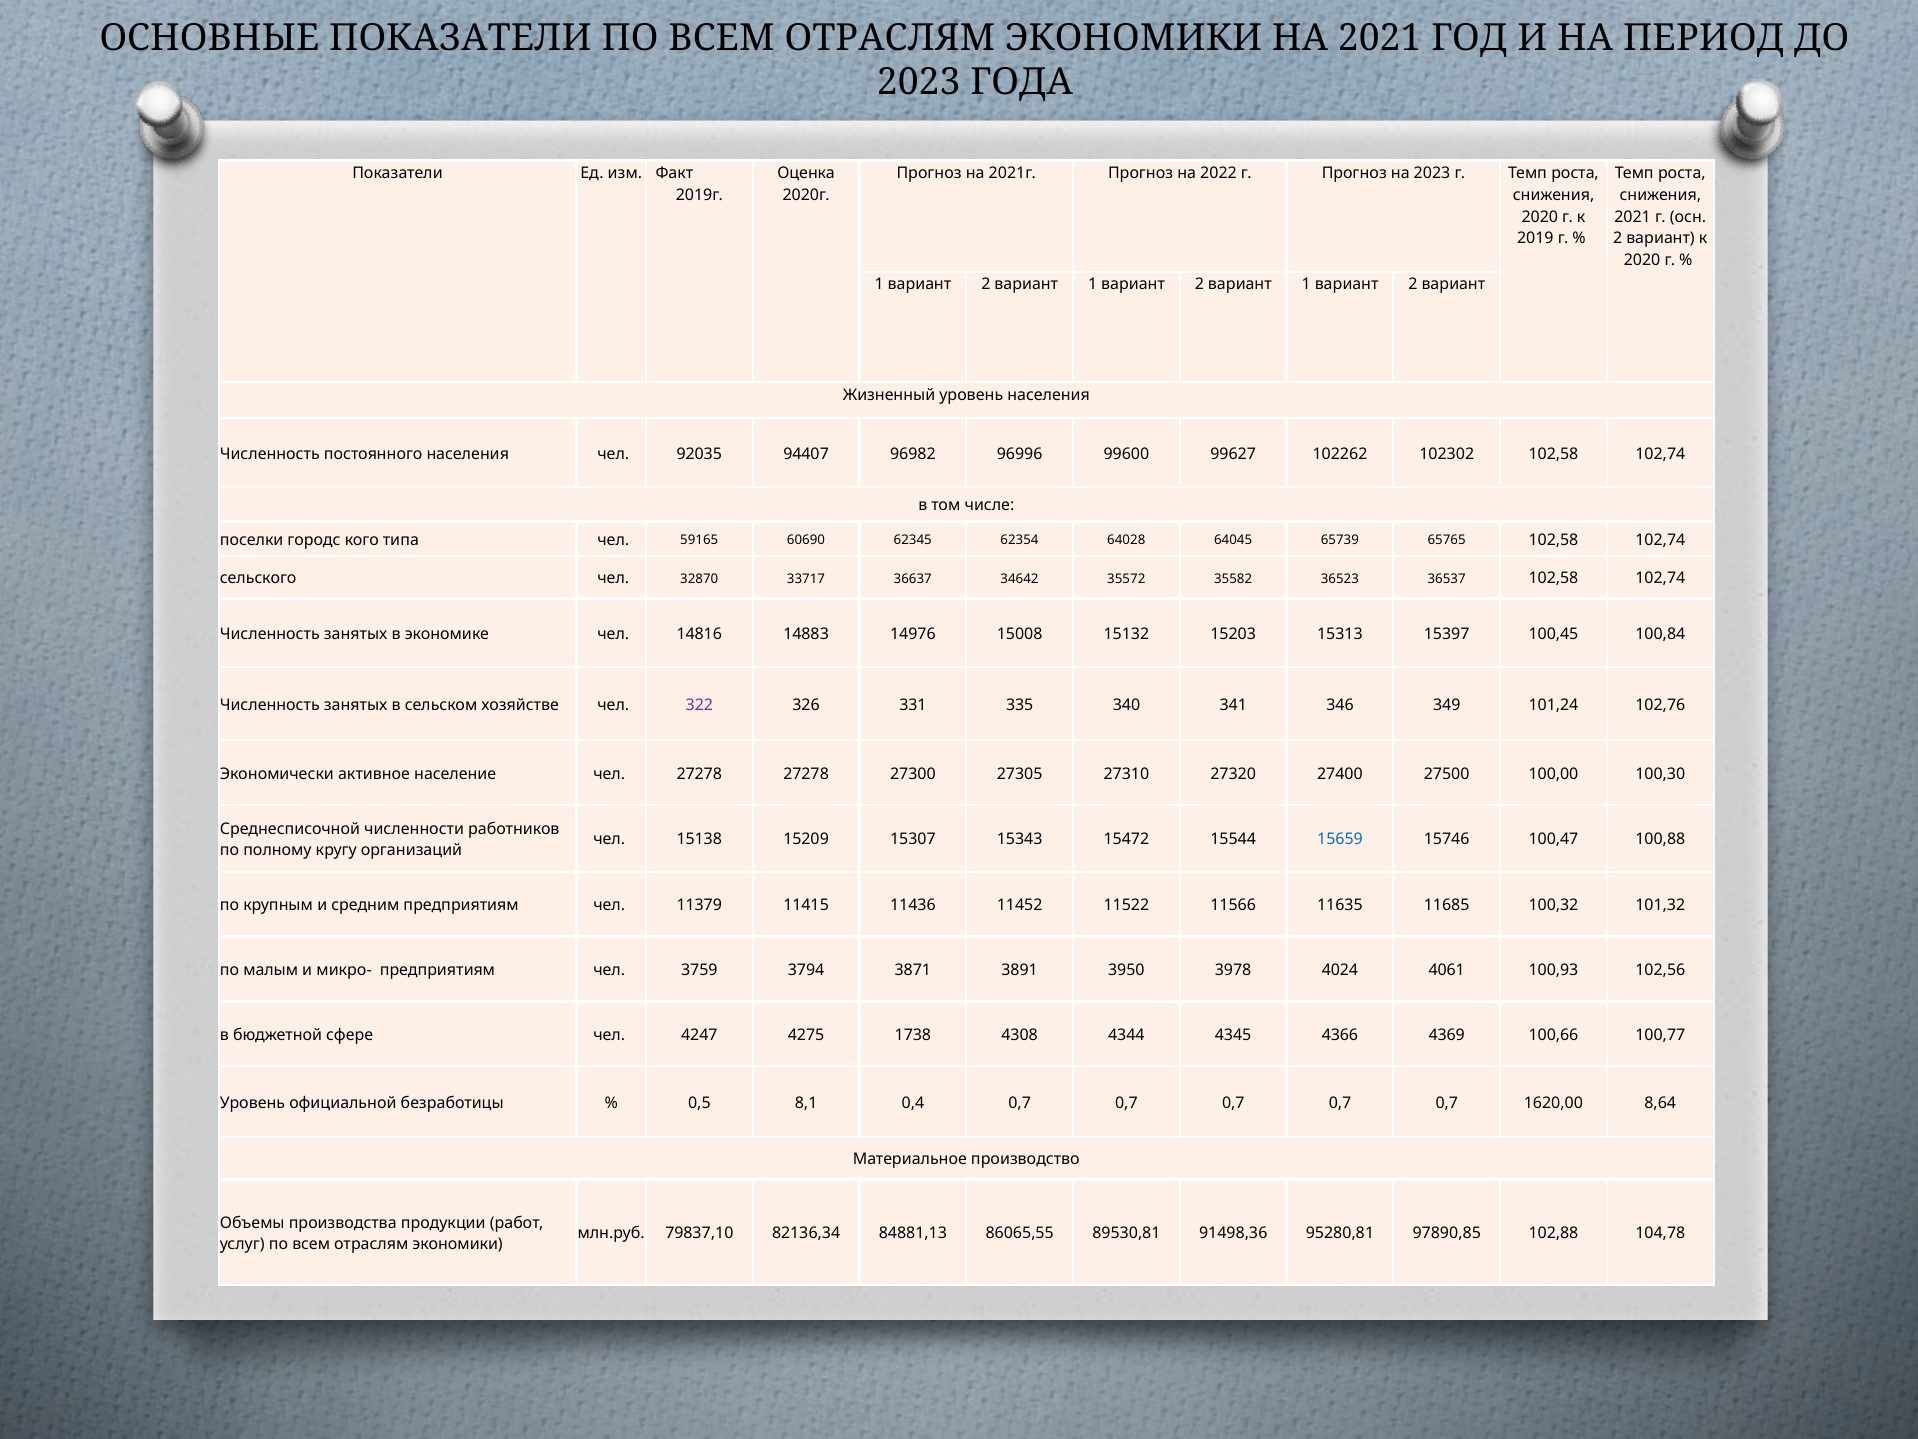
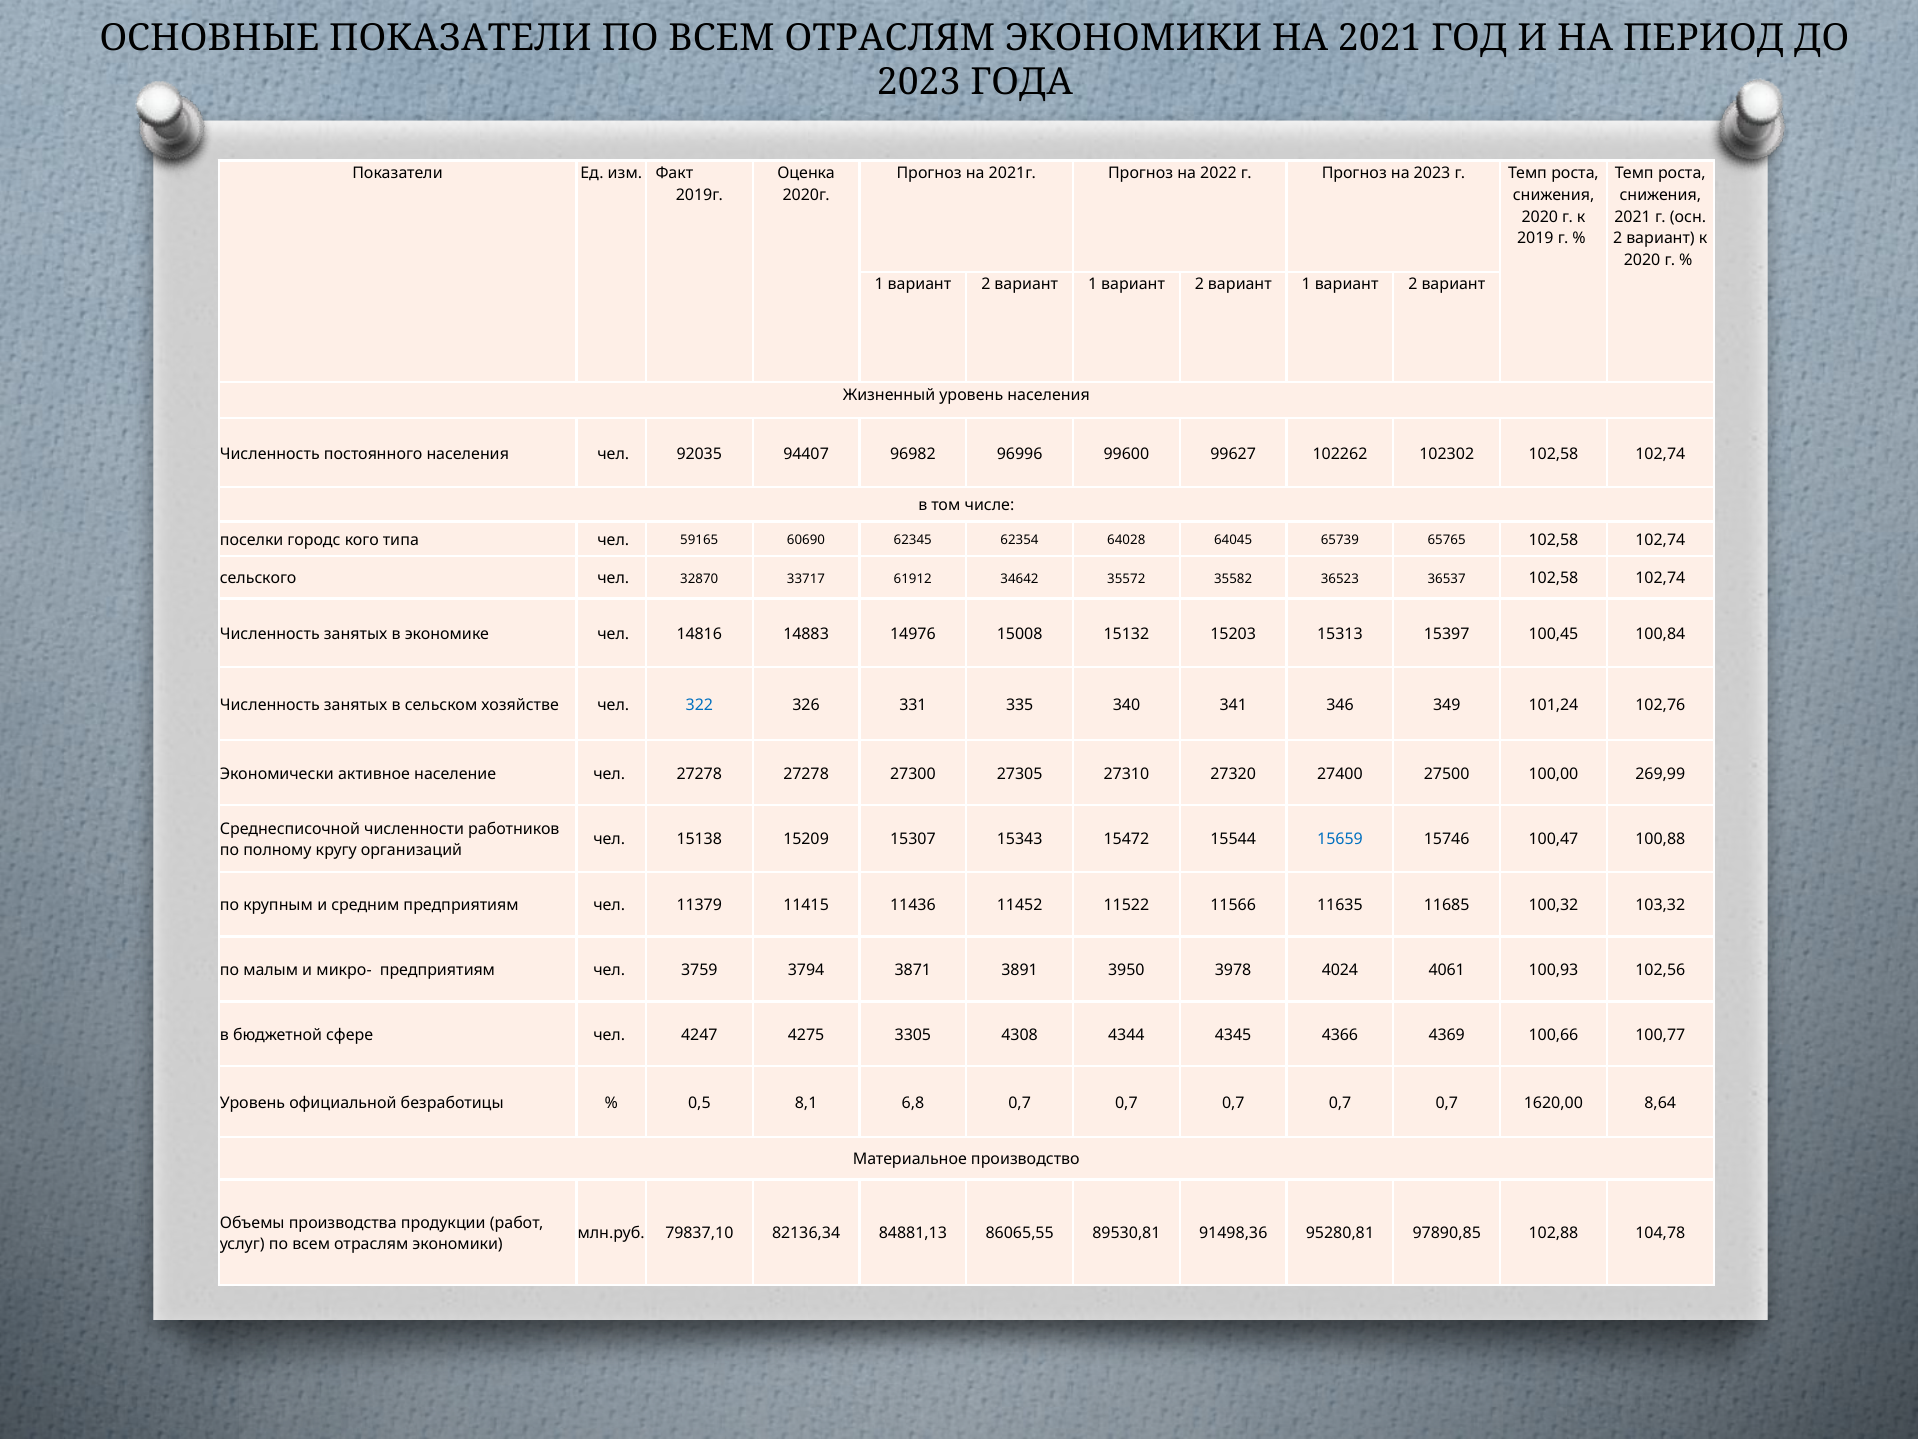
36637: 36637 -> 61912 (913, 578)
322 colour: purple -> blue (699, 705)
100,30: 100,30 -> 269,99 (1660, 774)
101,32: 101,32 -> 103,32 (1660, 905)
1738: 1738 -> 3305 (913, 1035)
0,4: 0,4 -> 6,8 (913, 1103)
